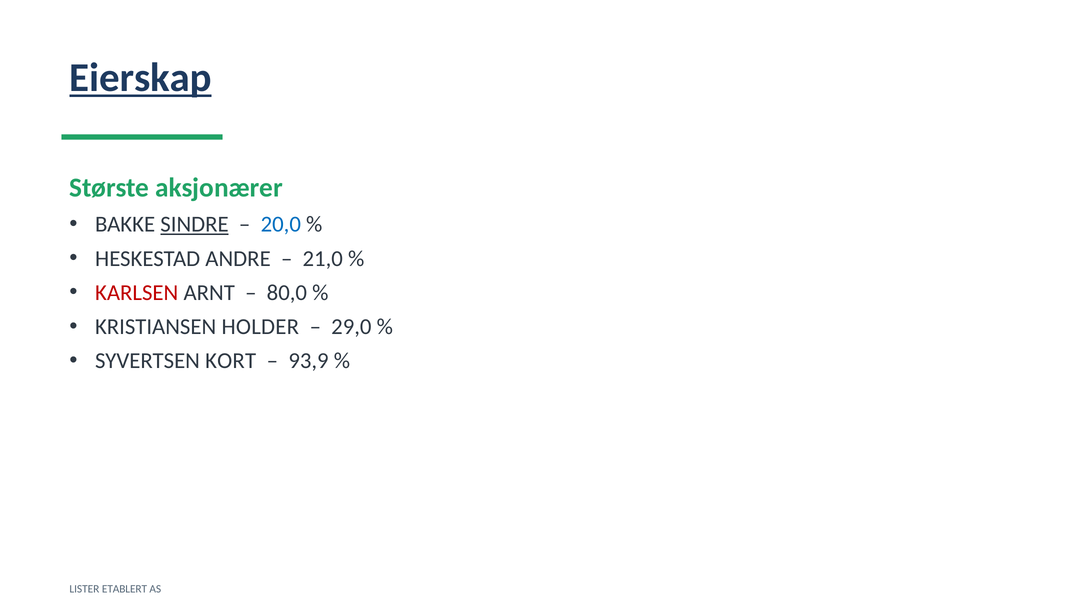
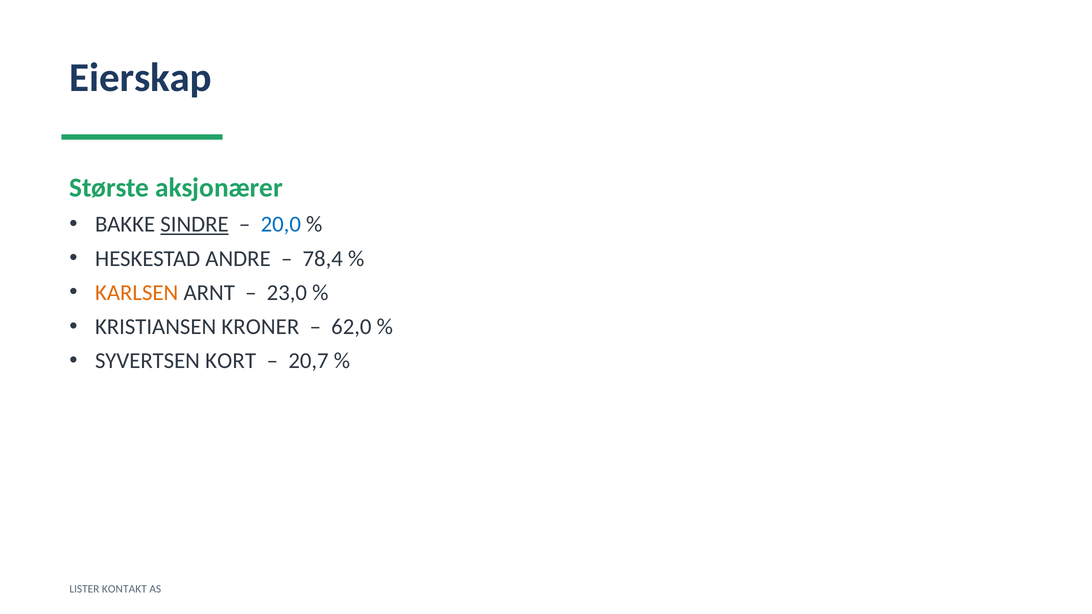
Eierskap underline: present -> none (141, 78)
21,0: 21,0 -> 78,4 (323, 259)
KARLSEN colour: red -> orange (137, 293)
80,0: 80,0 -> 23,0 (287, 293)
HOLDER: HOLDER -> KRONER (260, 327)
29,0: 29,0 -> 62,0 (351, 327)
93,9: 93,9 -> 20,7 (309, 361)
ETABLERT: ETABLERT -> KONTAKT (124, 589)
